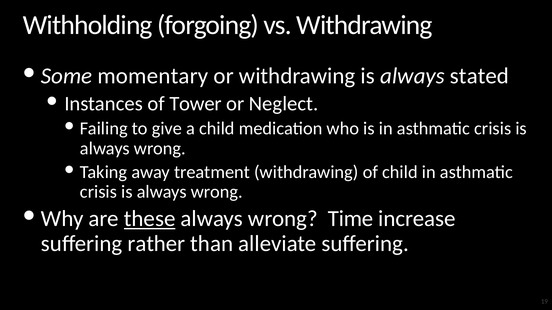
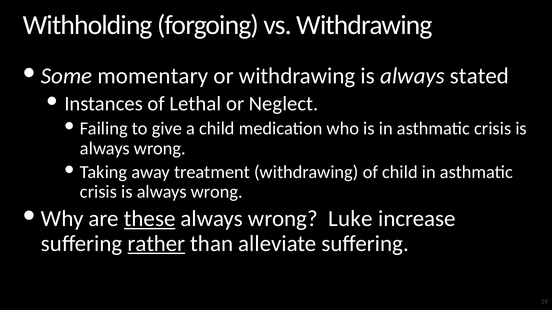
Tower: Tower -> Lethal (195, 104)
Time: Time -> Luke (350, 219)
rather underline: none -> present (156, 244)
